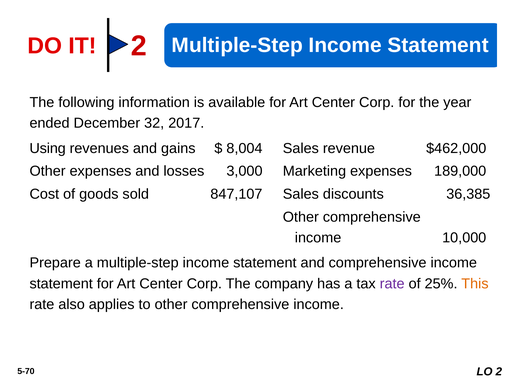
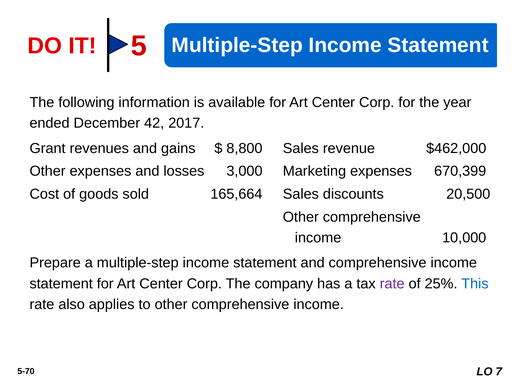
IT 2: 2 -> 5 (139, 46)
32: 32 -> 42 (154, 123)
Using: Using -> Grant (48, 148)
8,004: 8,004 -> 8,800 (244, 148)
189,000: 189,000 -> 670,399 (460, 171)
847,107: 847,107 -> 165,664 (236, 194)
36,385: 36,385 -> 20,500 (468, 194)
This colour: orange -> blue (475, 284)
LO 2: 2 -> 7 (499, 372)
